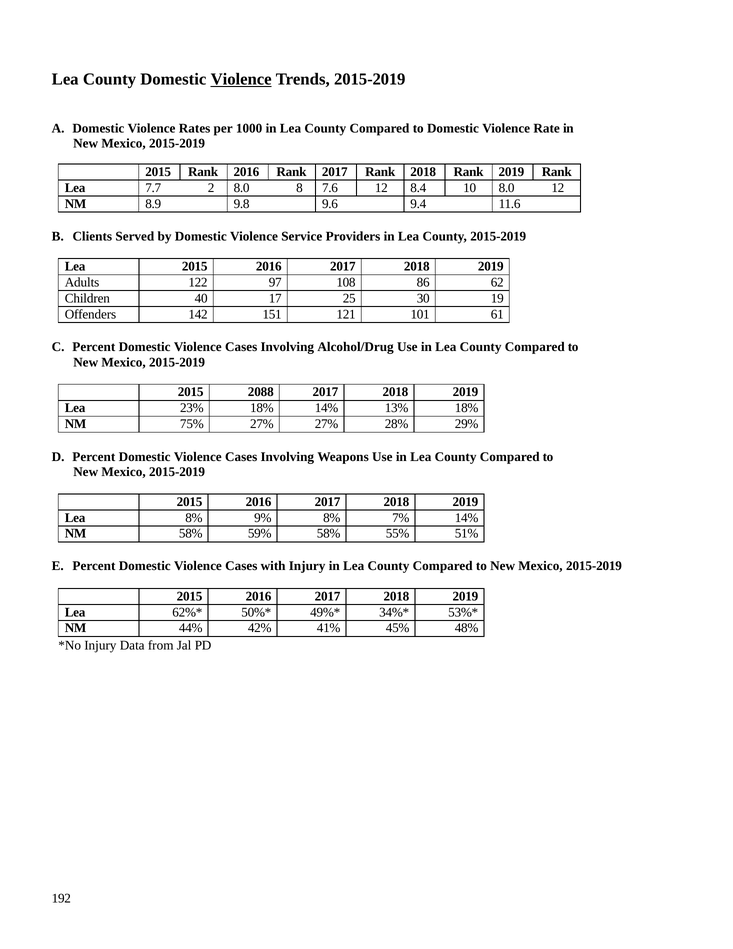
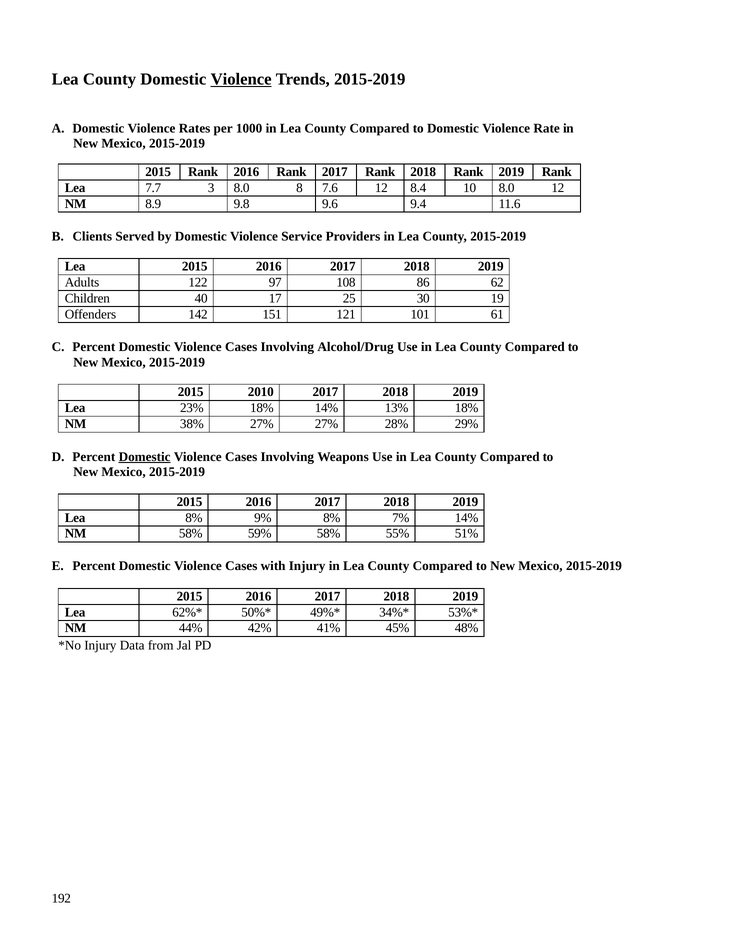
2: 2 -> 3 (211, 188)
2088: 2088 -> 2010 (261, 392)
75%: 75% -> 38% (192, 424)
Domestic underline: none -> present (145, 457)
